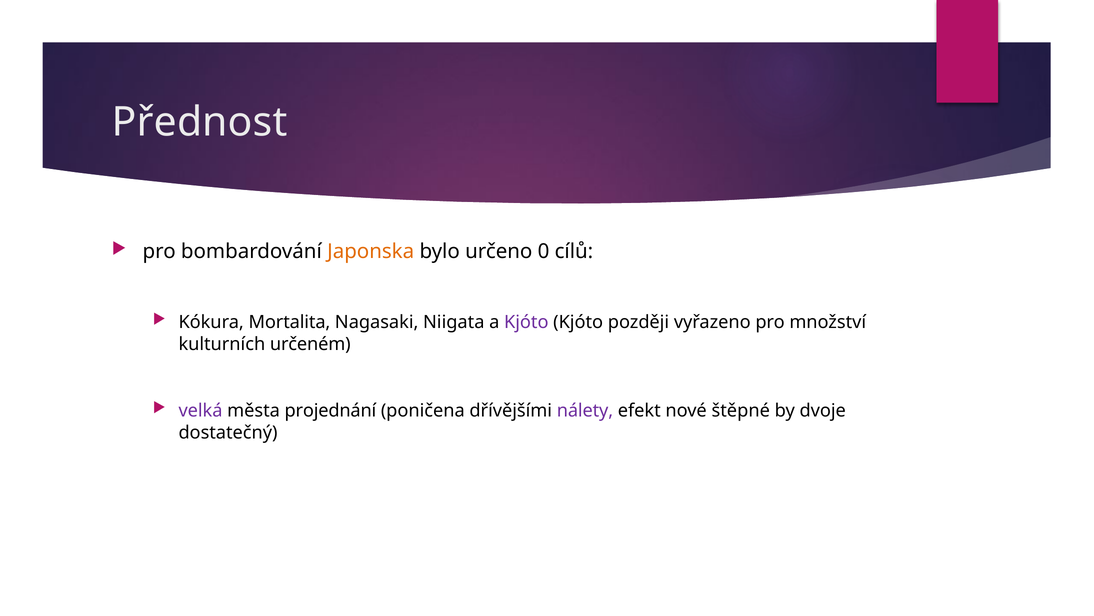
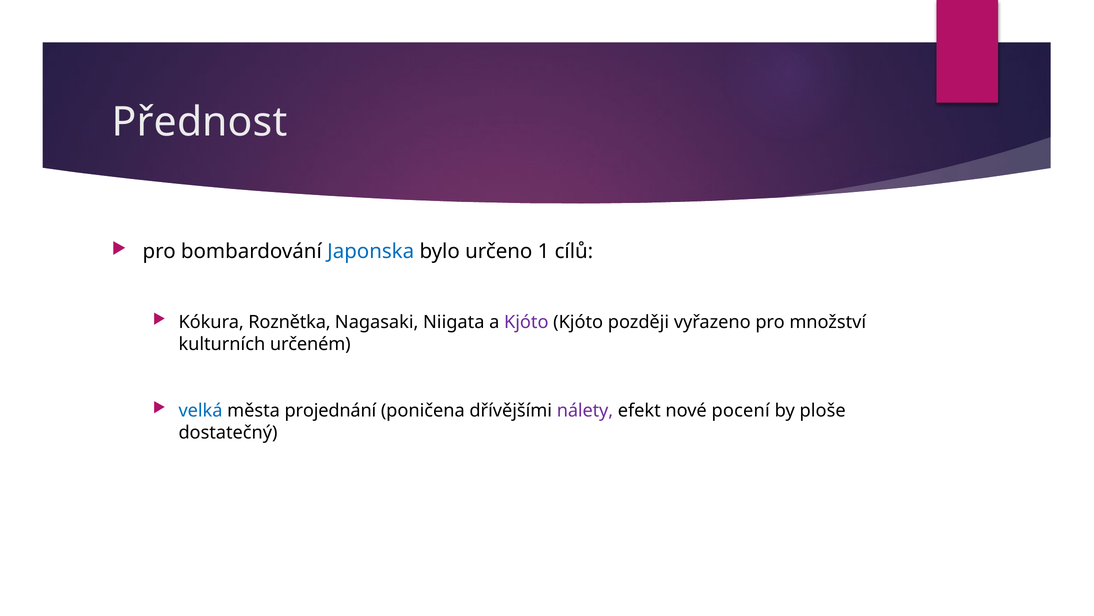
Japonska colour: orange -> blue (371, 251)
0: 0 -> 1 (544, 251)
Mortalita: Mortalita -> Roznětka (289, 322)
velká colour: purple -> blue (201, 410)
štěpné: štěpné -> pocení (741, 410)
dvoje: dvoje -> ploše (823, 410)
